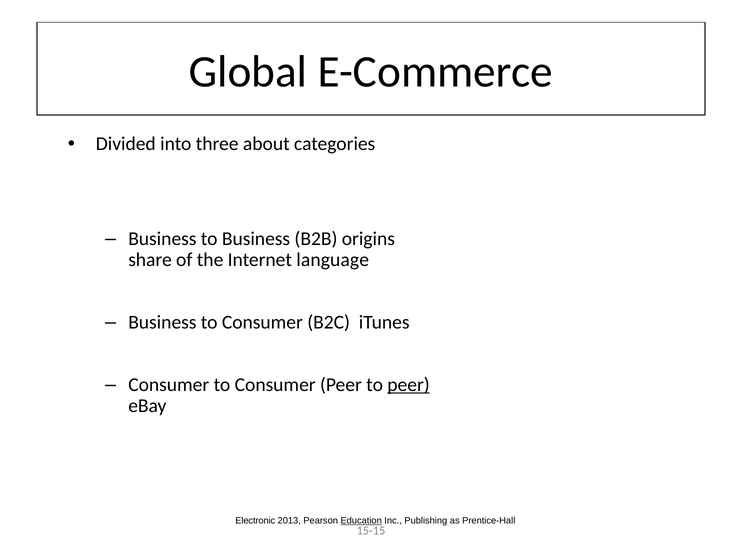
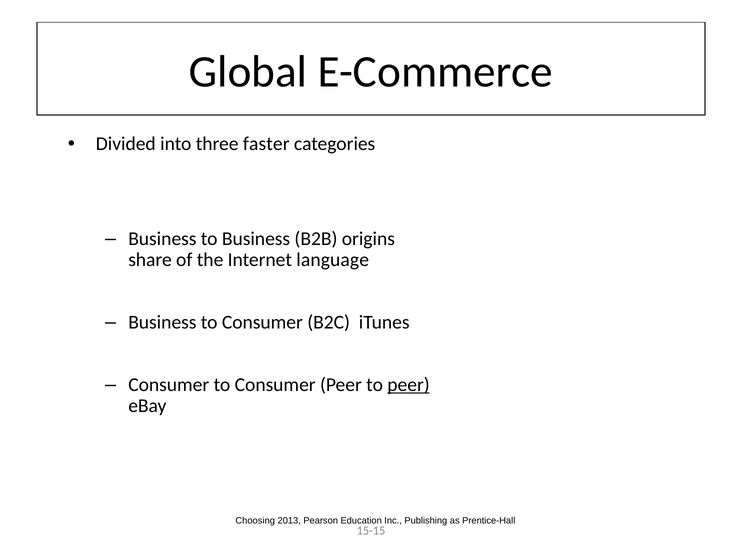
about: about -> faster (266, 144)
Electronic: Electronic -> Choosing (255, 521)
Education underline: present -> none (361, 521)
